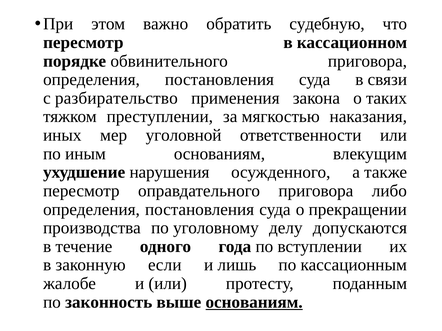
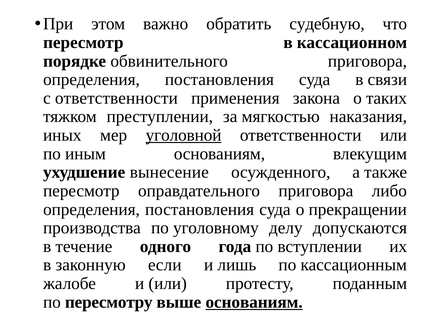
с разбирательство: разбирательство -> ответственности (116, 98)
уголовной underline: none -> present (184, 135)
нарушения: нарушения -> вынесение (169, 173)
законность: законность -> пересмотру (109, 303)
